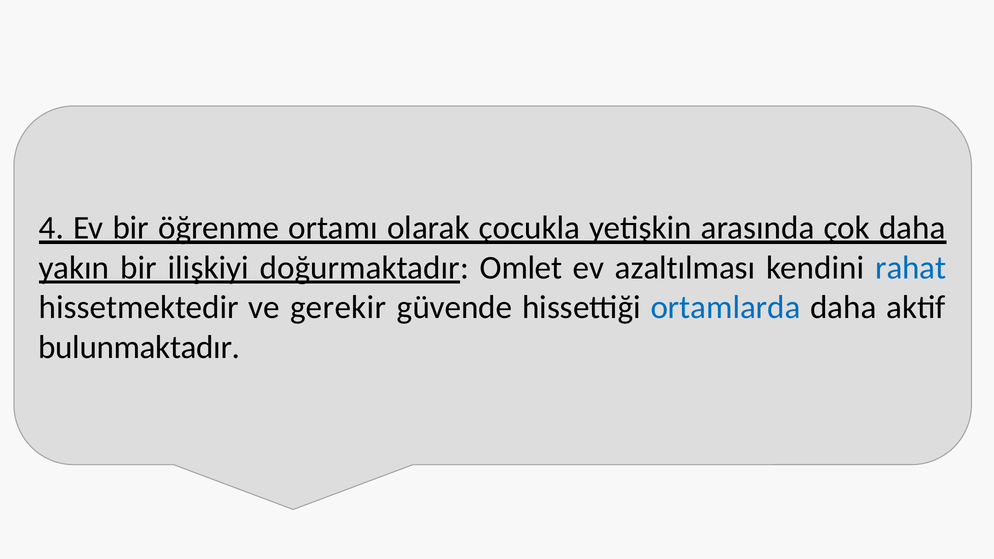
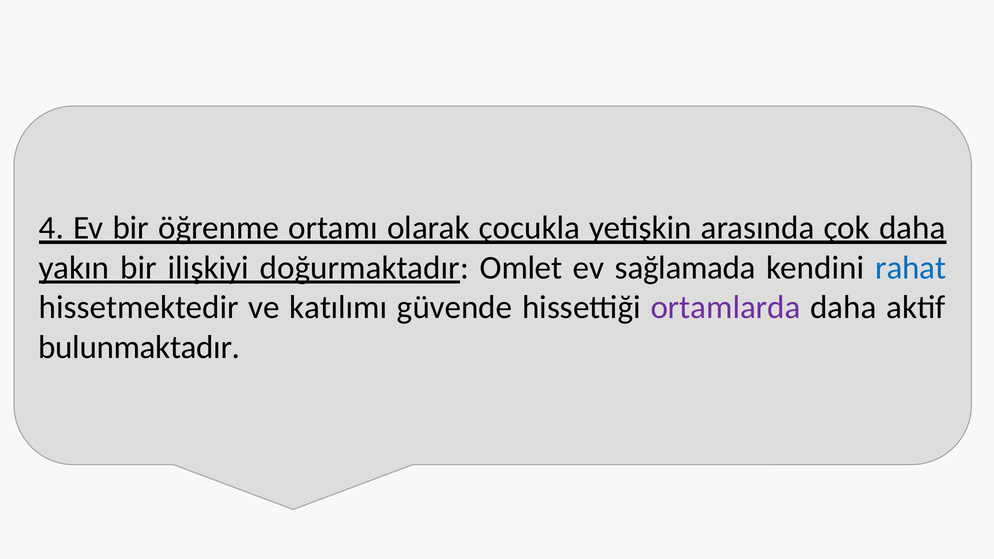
azaltılması: azaltılması -> sağlamada (685, 268)
gerekir: gerekir -> katılımı (338, 308)
ortamlarda colour: blue -> purple (725, 308)
